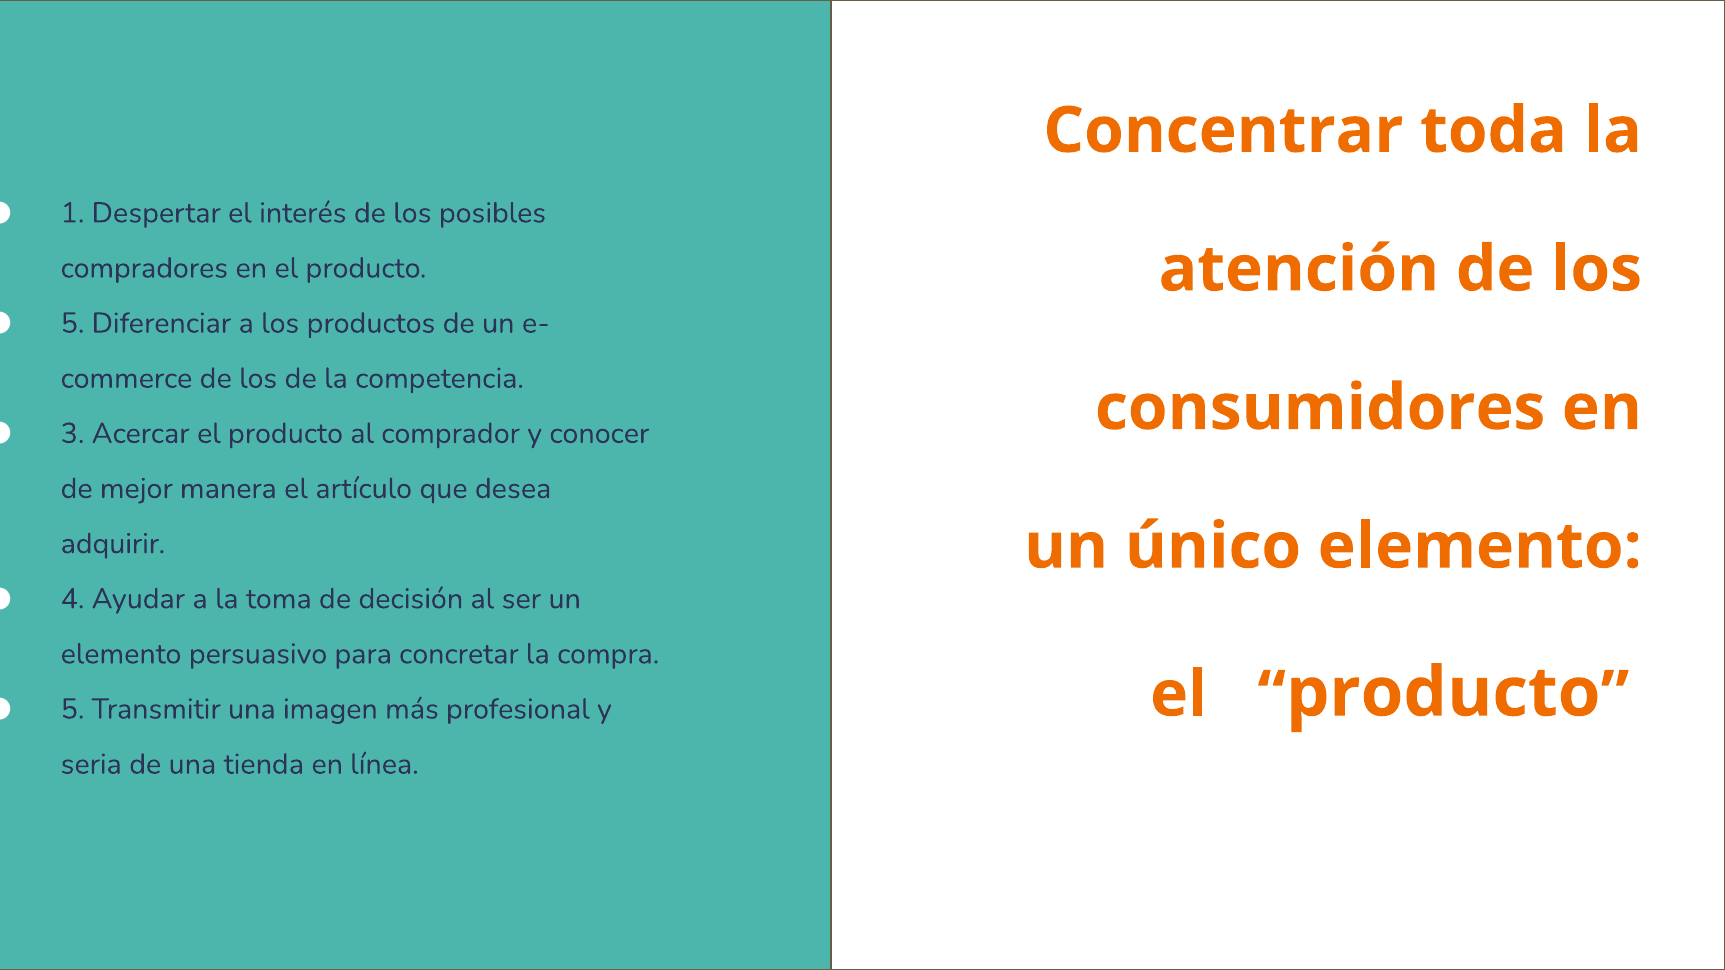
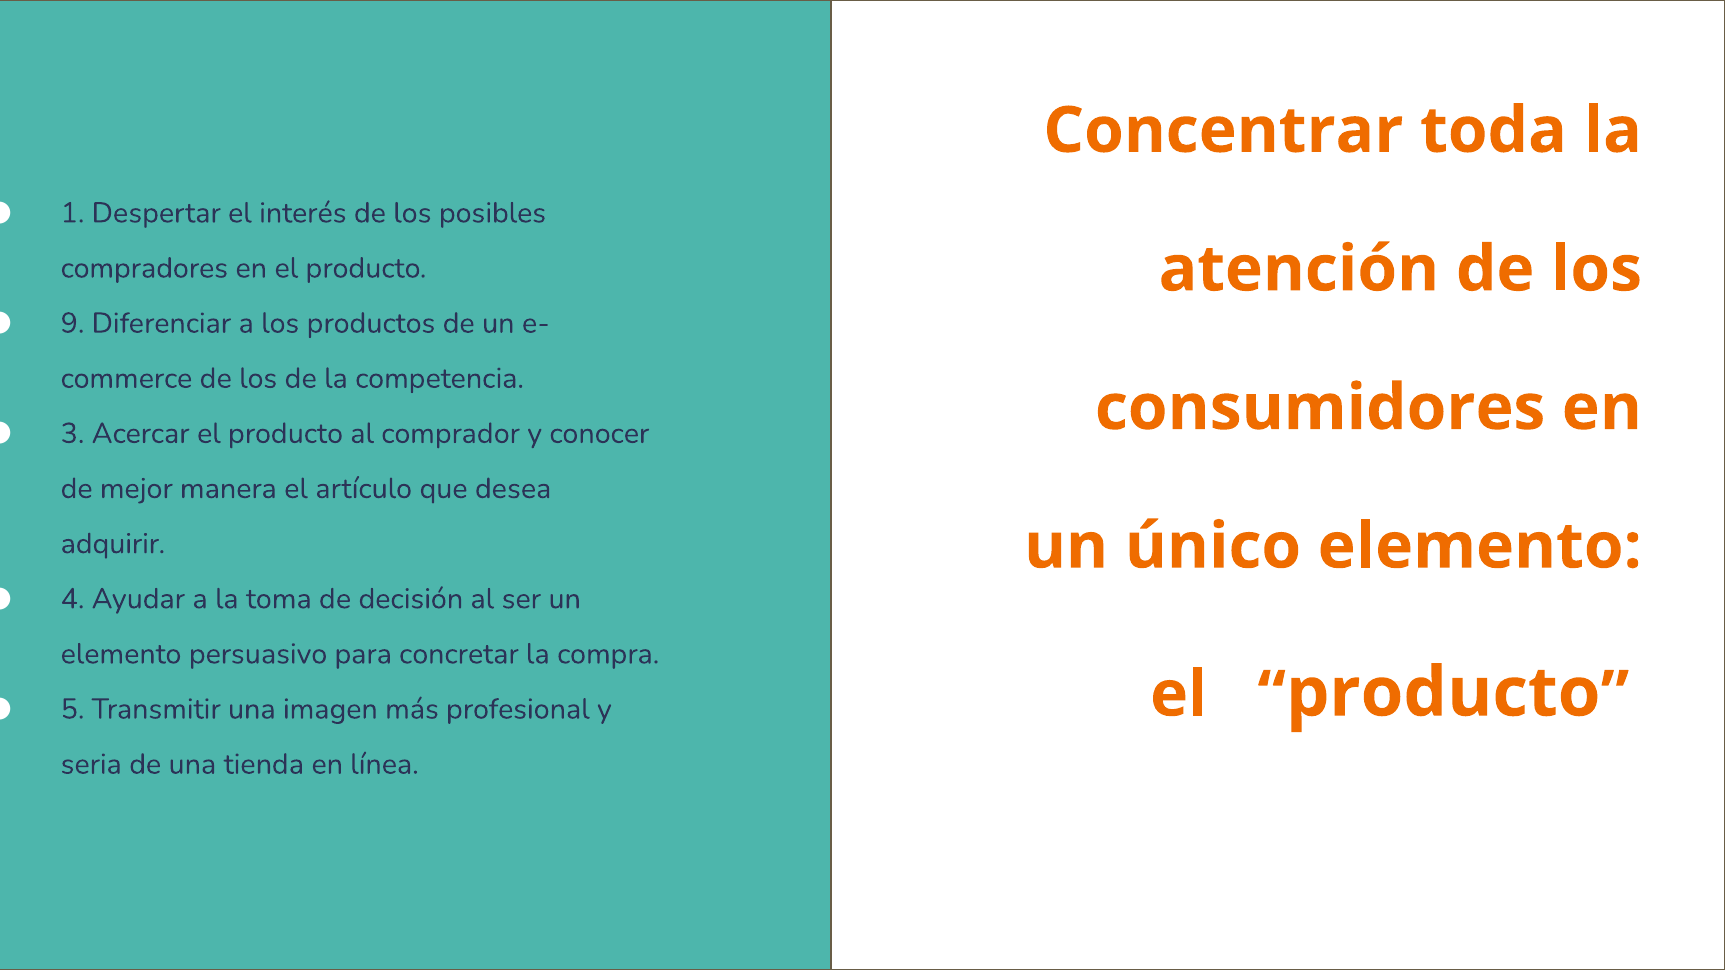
5: 5 -> 9 (73, 323)
